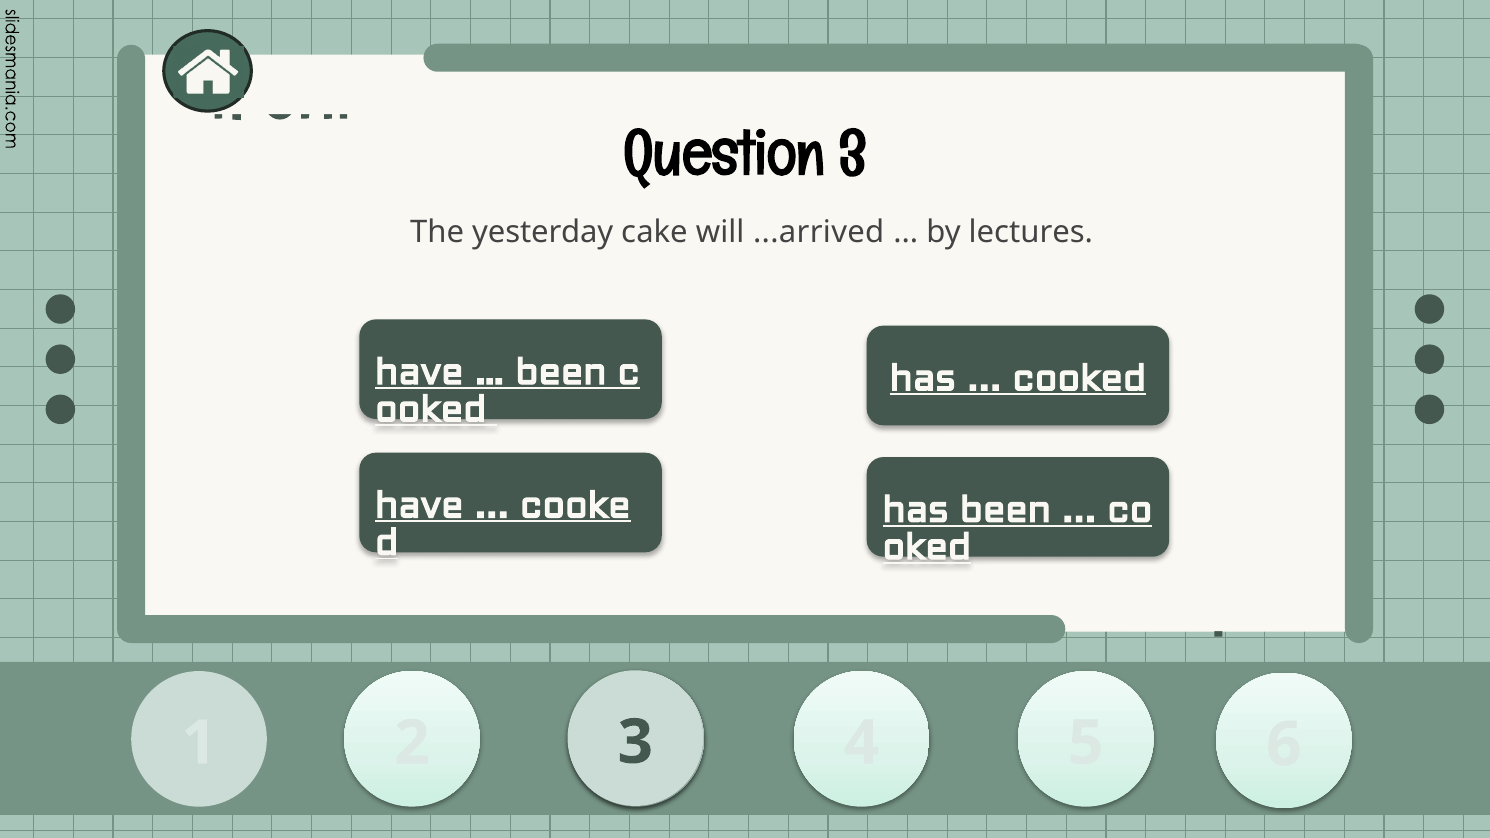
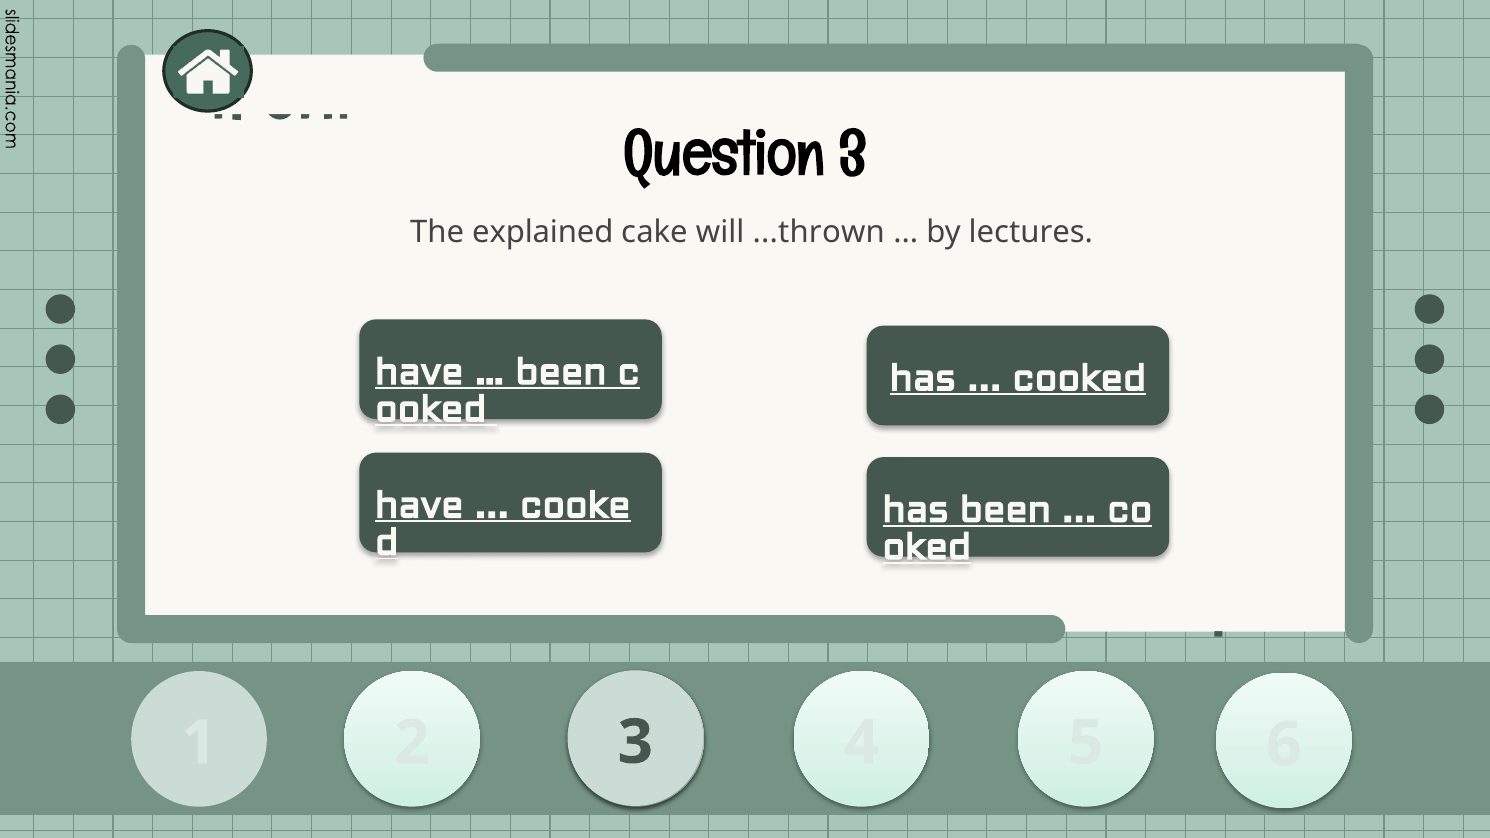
yesterday: yesterday -> explained (543, 232)
...arrived: ...arrived -> ...thrown (819, 232)
